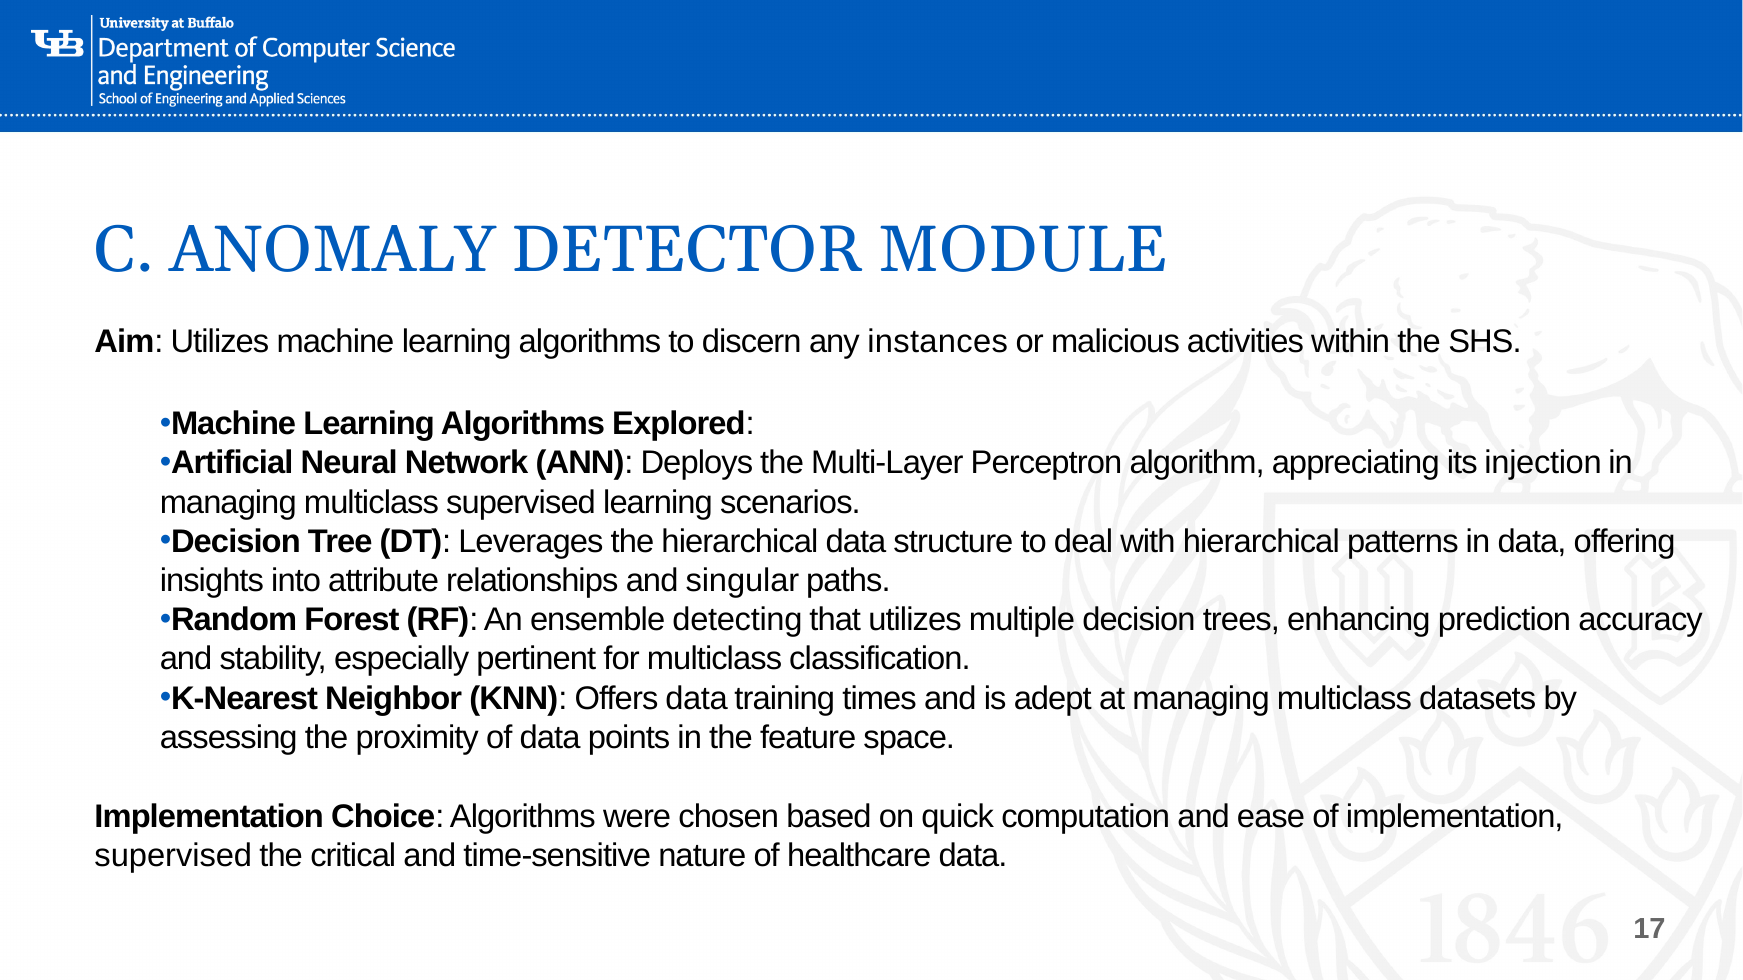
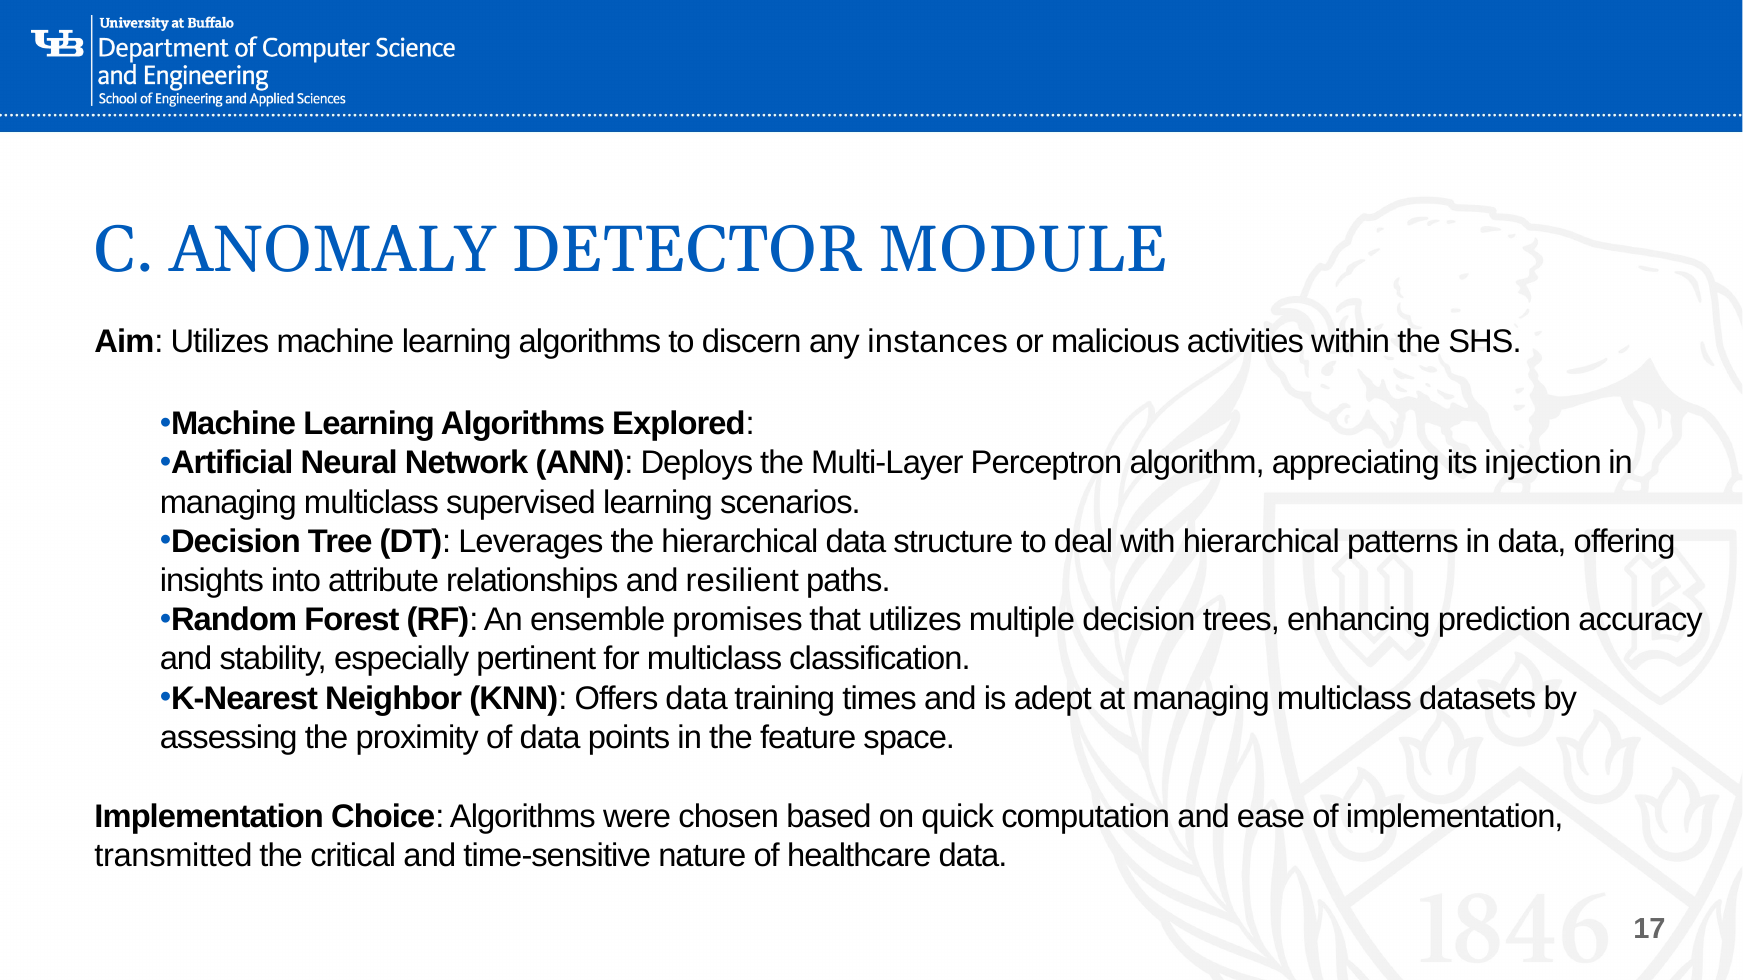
singular: singular -> resilient (742, 581)
detecting: detecting -> promises (737, 620)
supervised: supervised -> transmitted (173, 856)
